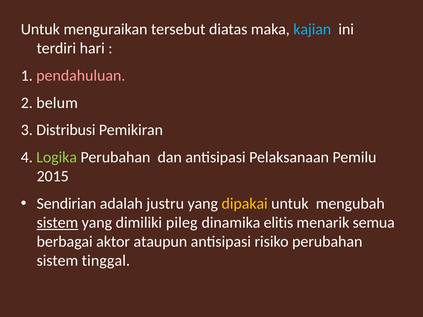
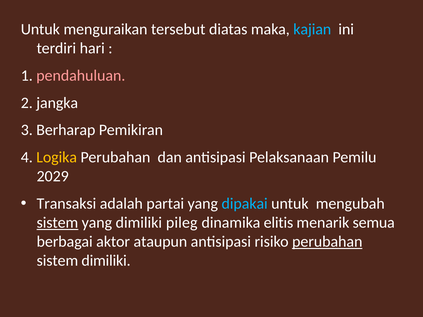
belum: belum -> jangka (57, 103)
Distribusi: Distribusi -> Berharap (66, 130)
Logika colour: light green -> yellow (57, 157)
2015: 2015 -> 2029 (53, 176)
Sendirian: Sendirian -> Transaksi (66, 204)
justru: justru -> partai (165, 204)
dipakai colour: yellow -> light blue (245, 204)
perubahan underline: none -> present (327, 242)
sistem tinggal: tinggal -> dimiliki (106, 261)
